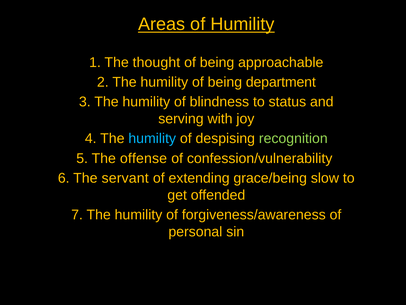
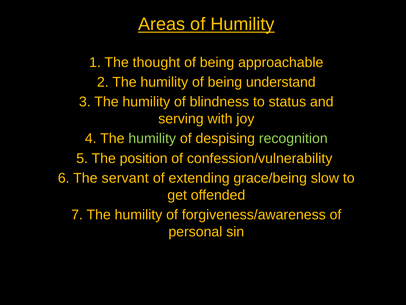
department: department -> understand (281, 82)
humility colour: light blue -> light green (152, 138)
offense: offense -> position (144, 158)
